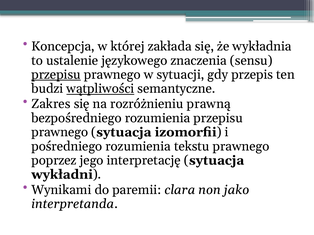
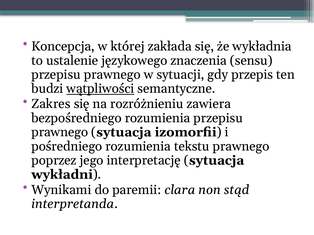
przepisu underline: present -> none (56, 75)
prawną: prawną -> zawiera (209, 104)
jako: jako -> stąd (237, 190)
